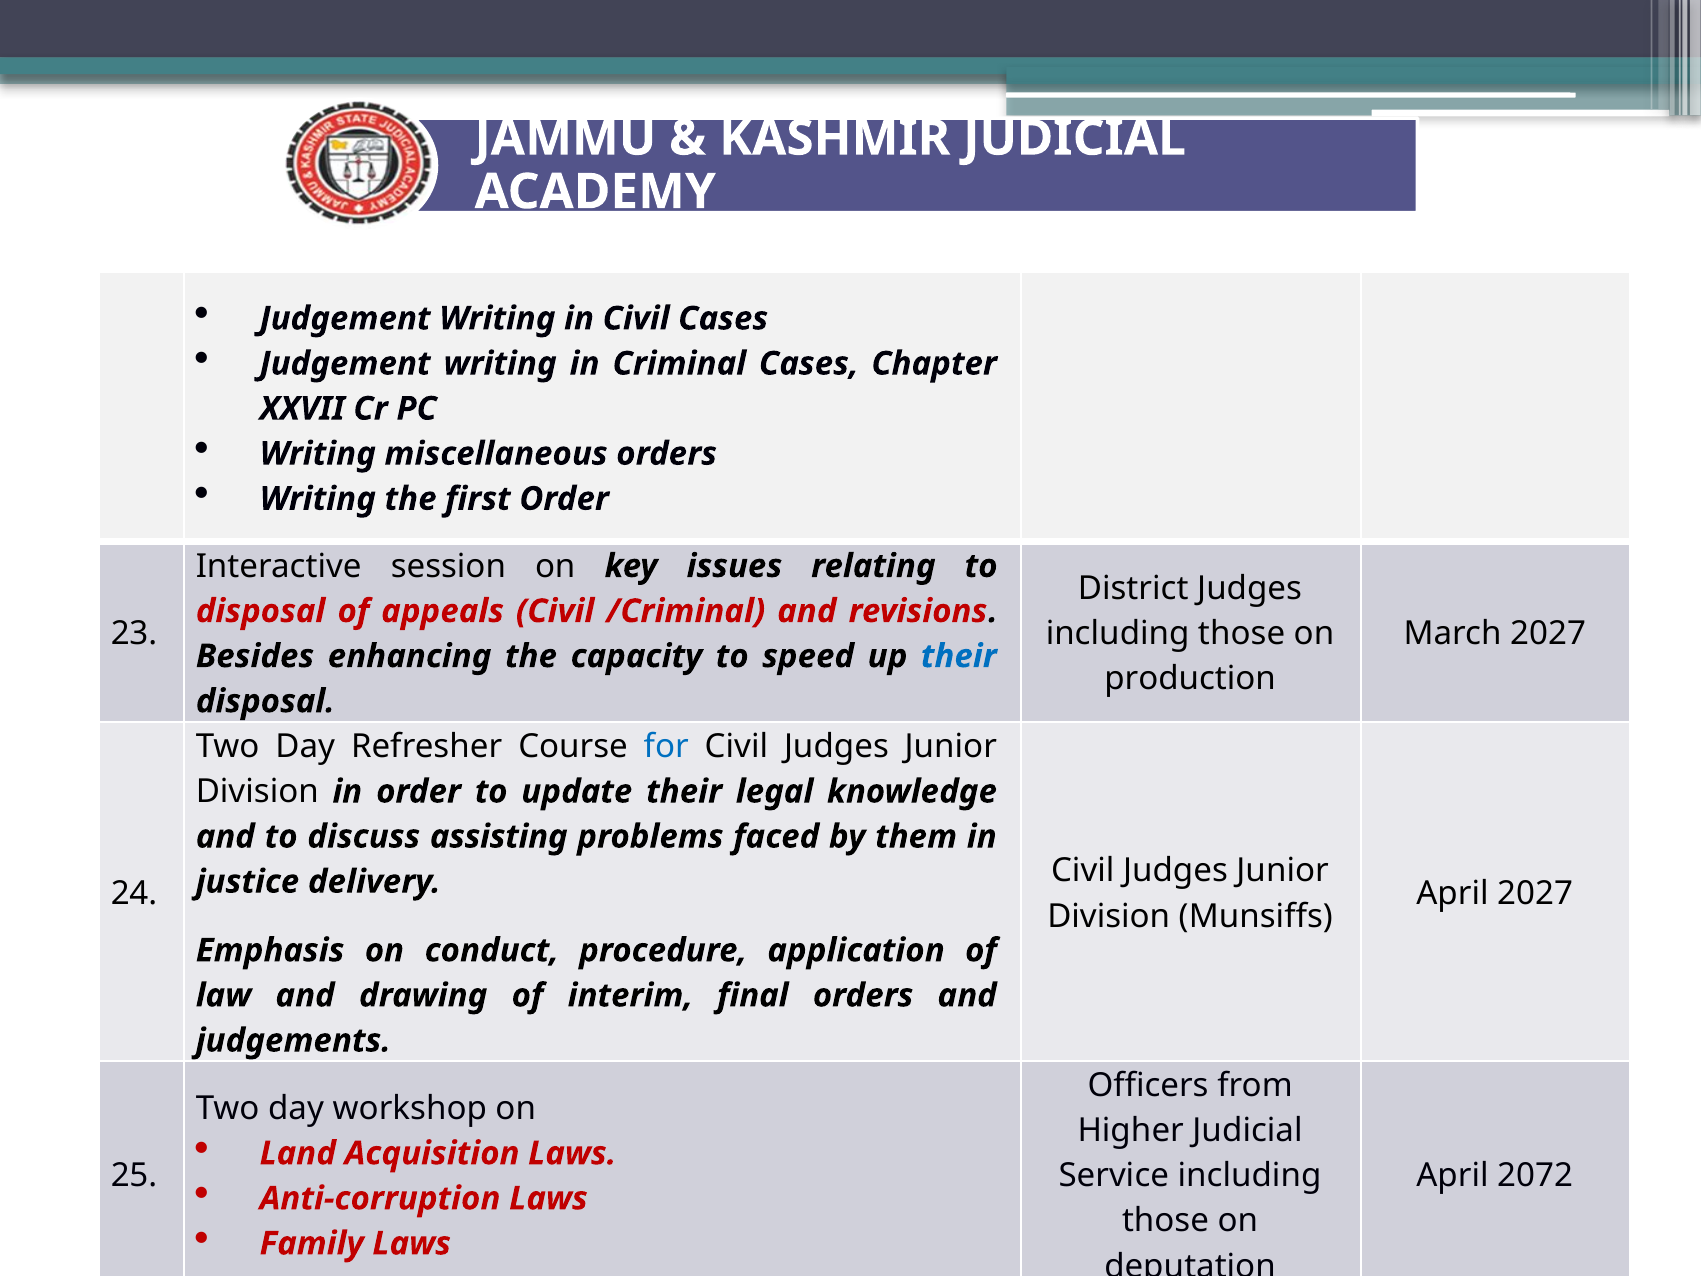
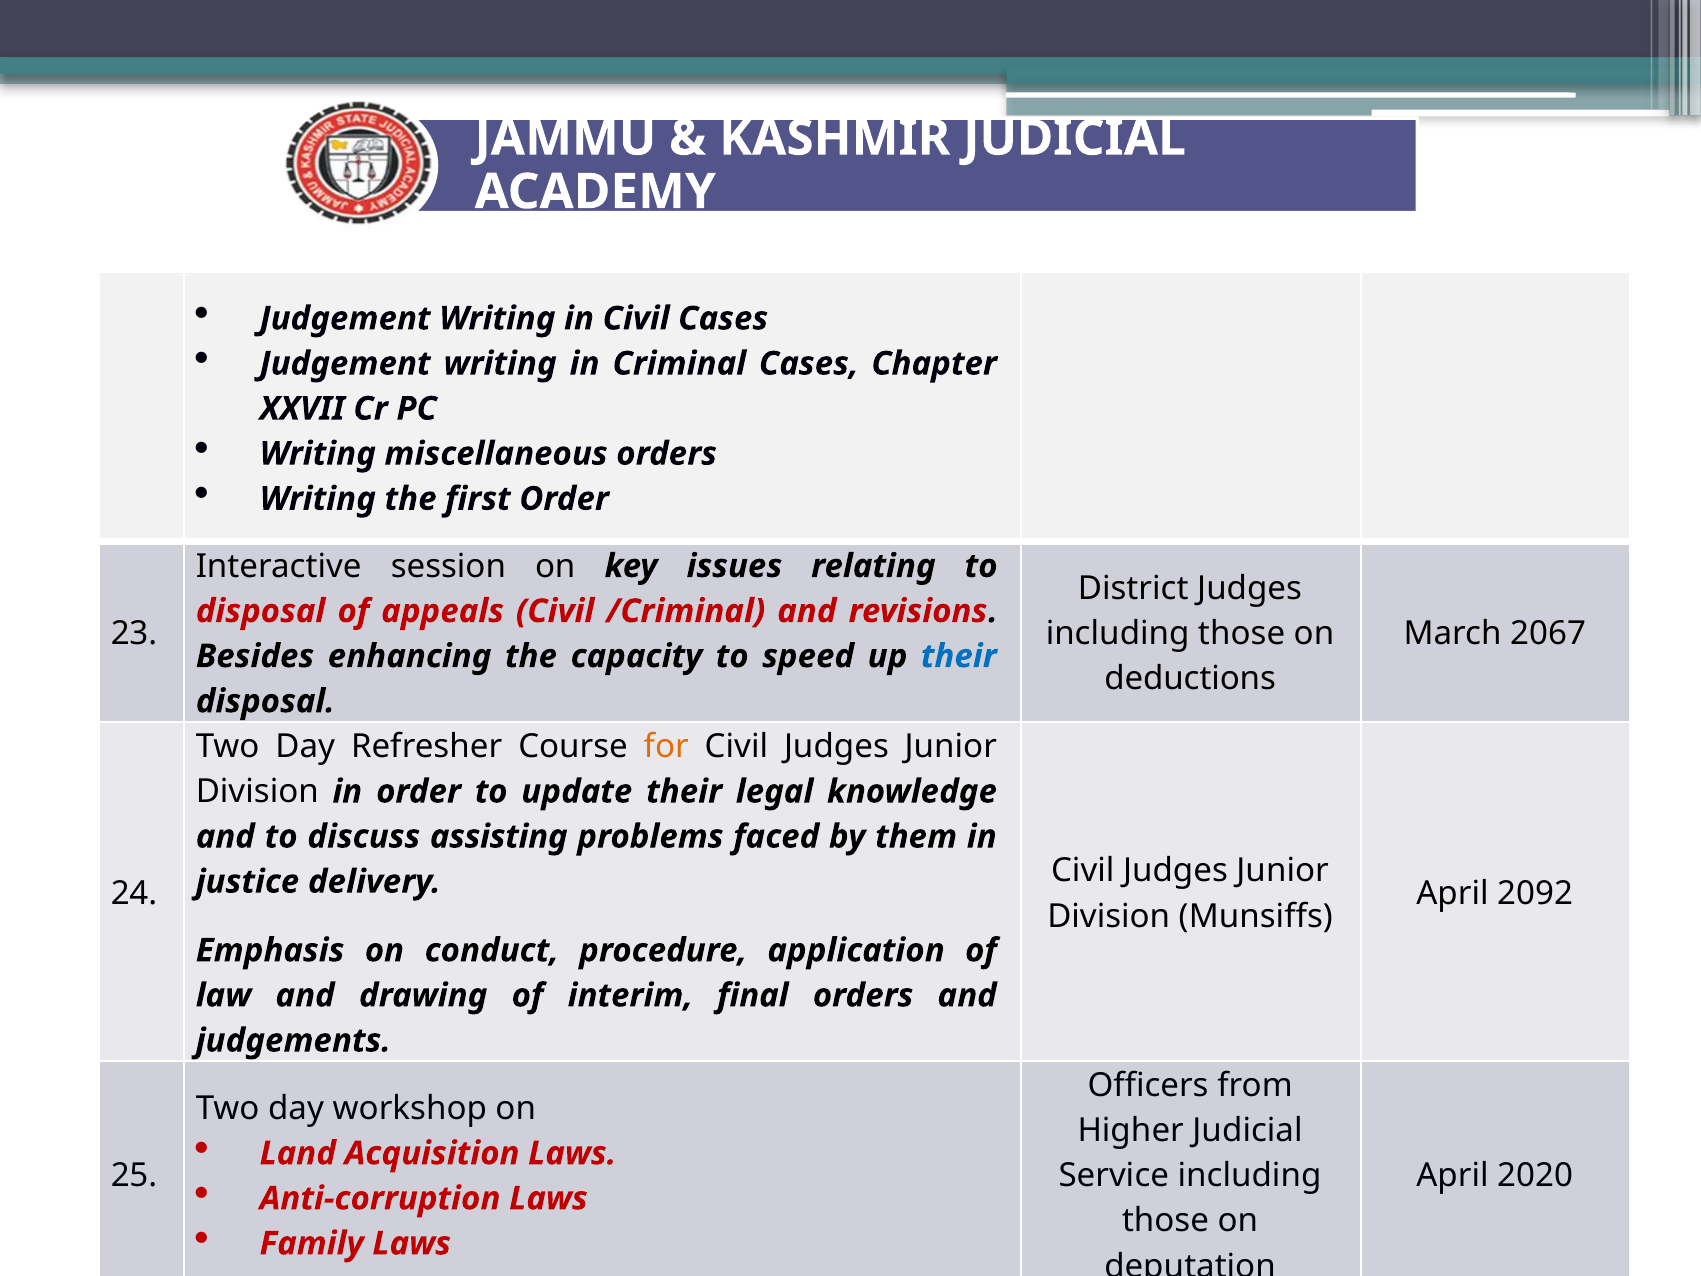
March 2027: 2027 -> 2067 (1548, 634)
production: production -> deductions (1190, 679)
for colour: blue -> orange (666, 746)
April 2027: 2027 -> 2092 (1535, 893)
2072: 2072 -> 2020 (1535, 1176)
